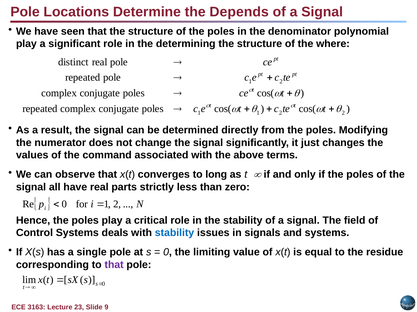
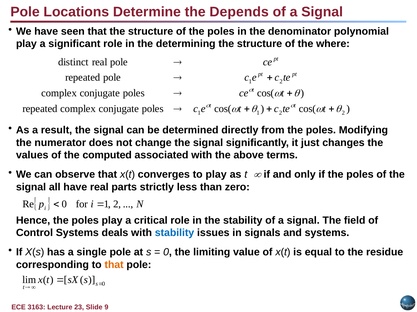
command: command -> computed (107, 156)
to long: long -> play (216, 175)
that colour: purple -> orange (114, 265)
